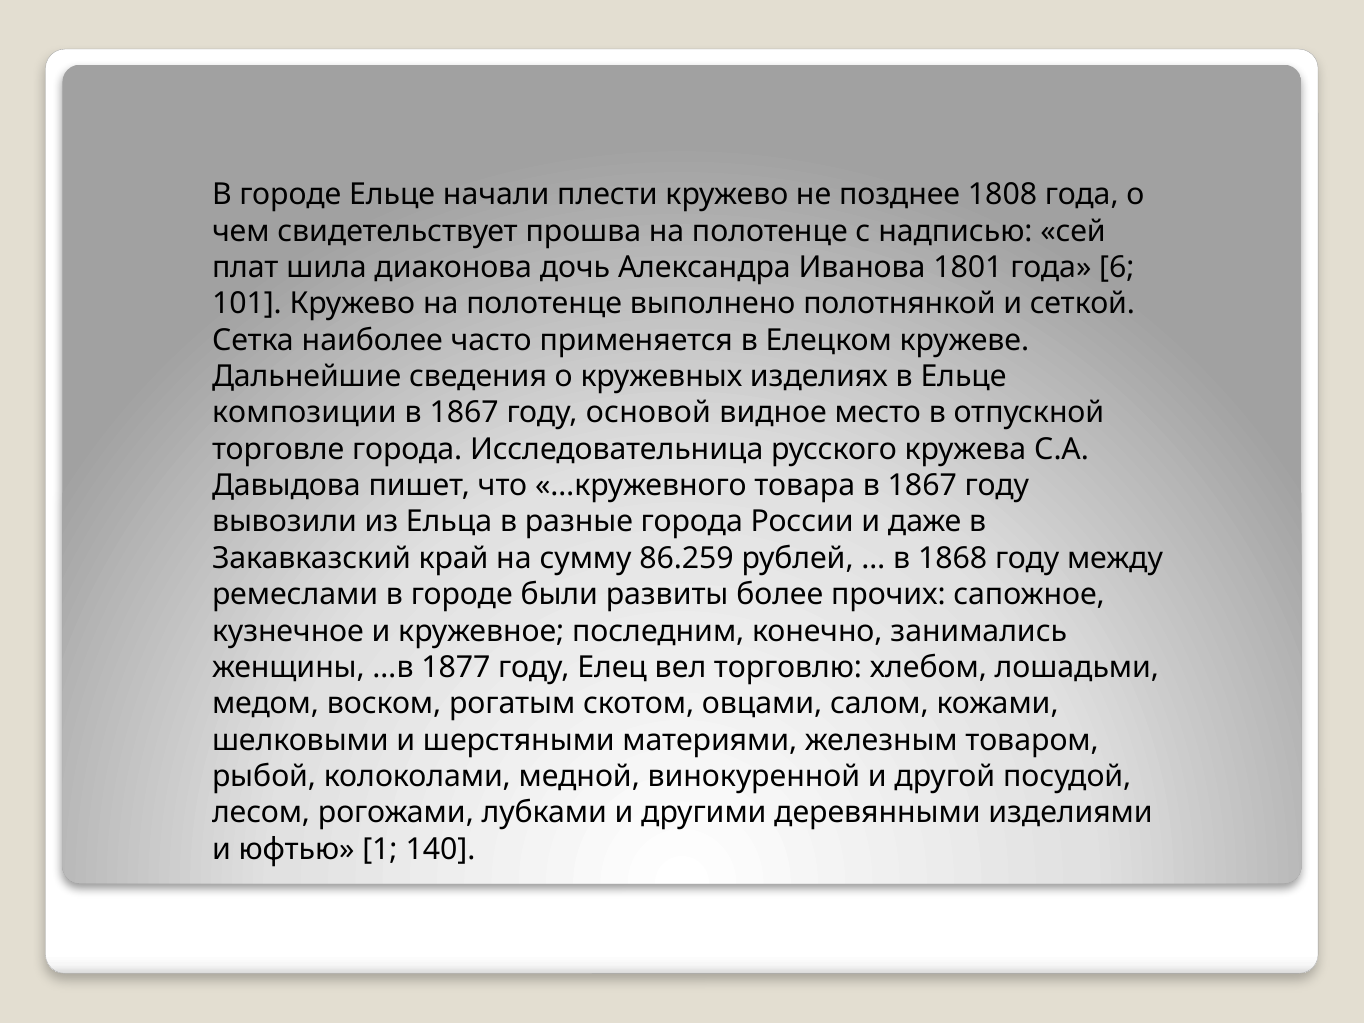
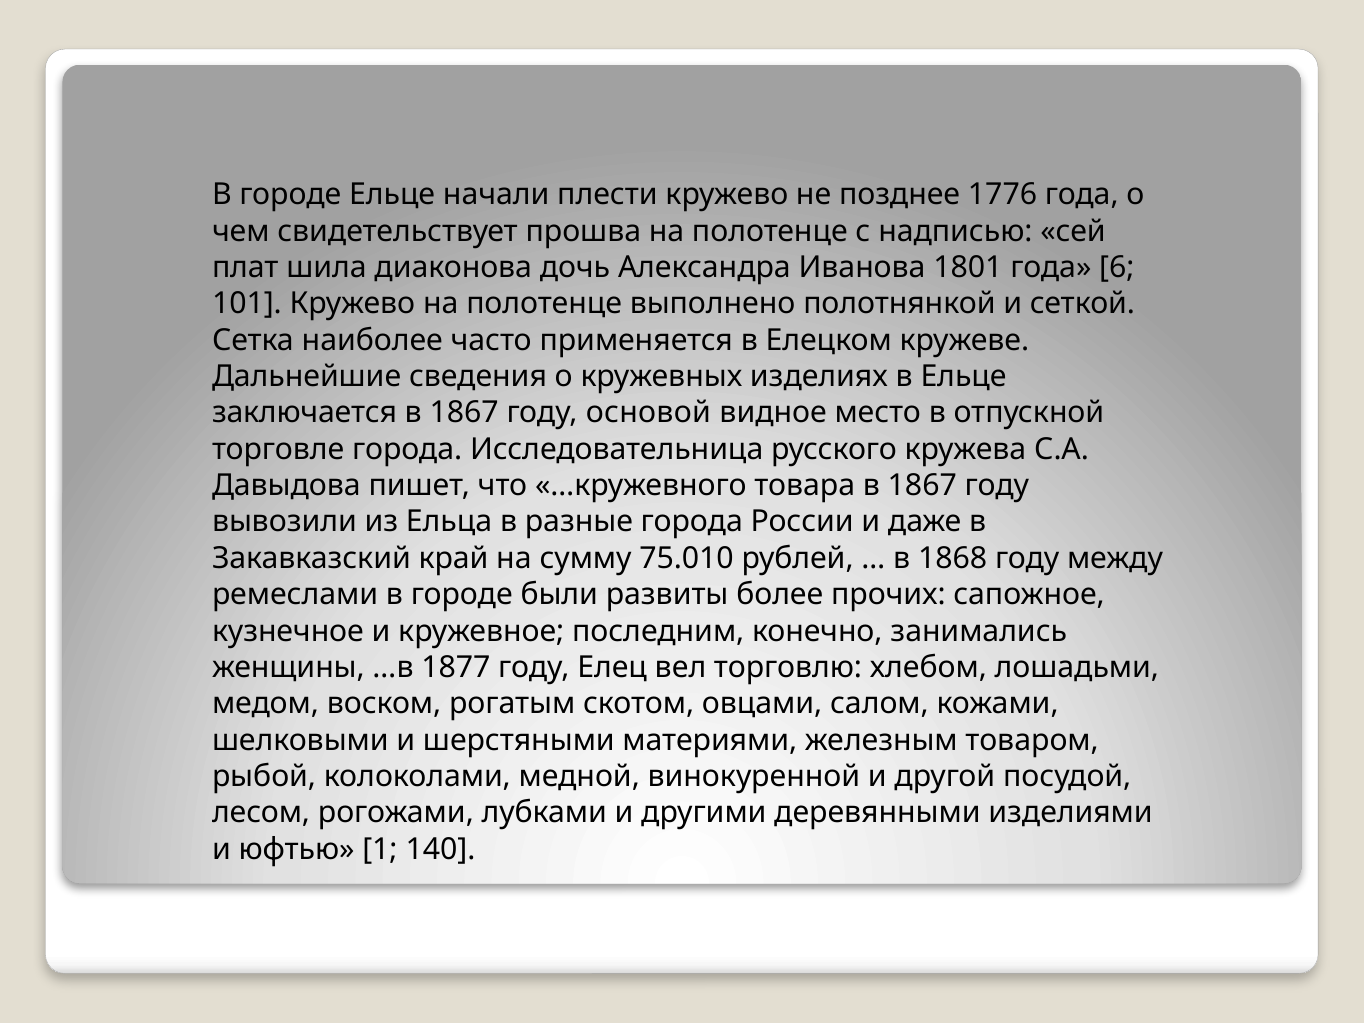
1808: 1808 -> 1776 (1003, 195)
композиции: композиции -> заключается (305, 413)
86.259: 86.259 -> 75.010 (687, 558)
